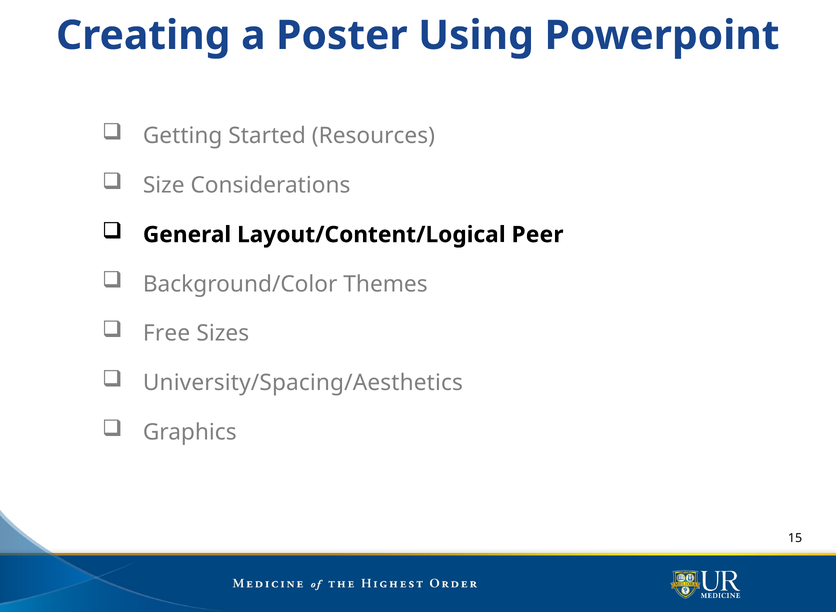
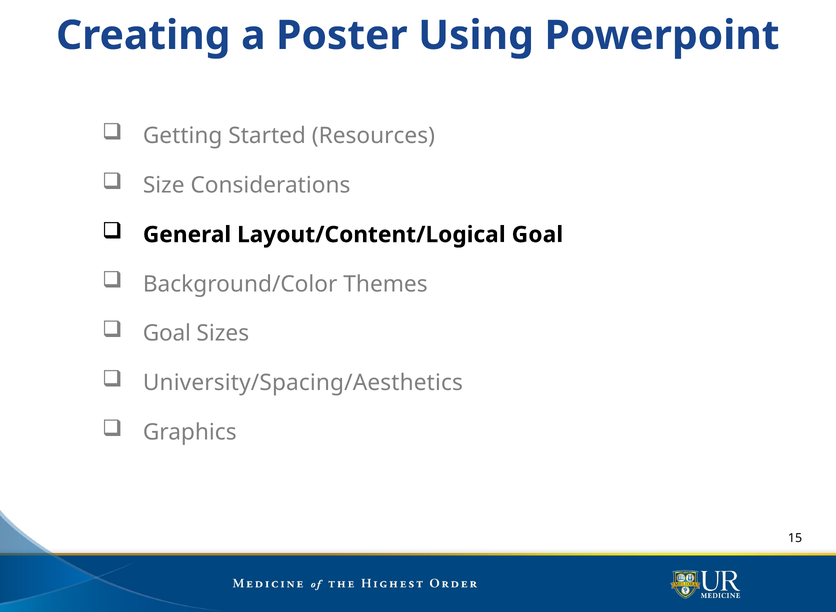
Layout/Content/Logical Peer: Peer -> Goal (537, 235)
Free: Free -> Goal (167, 333)
